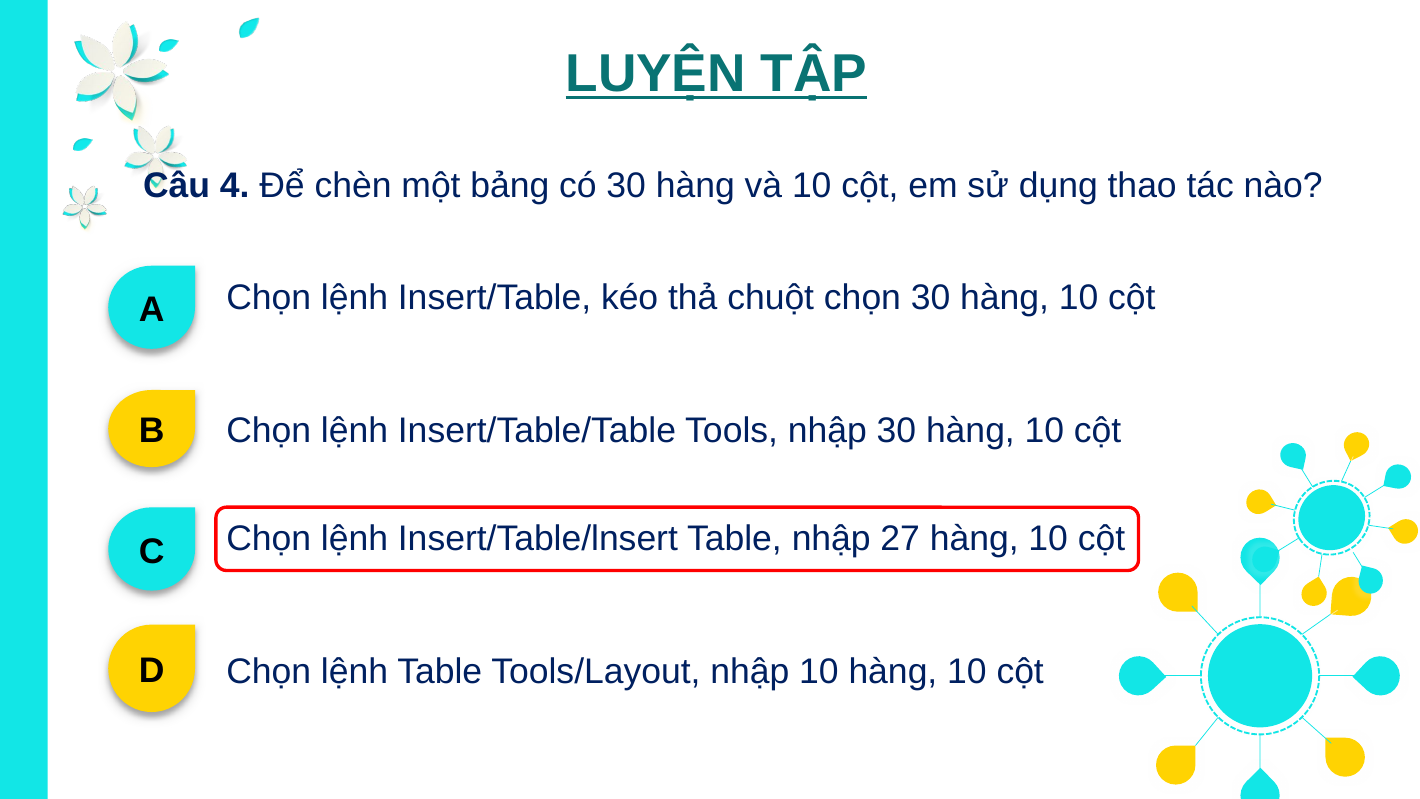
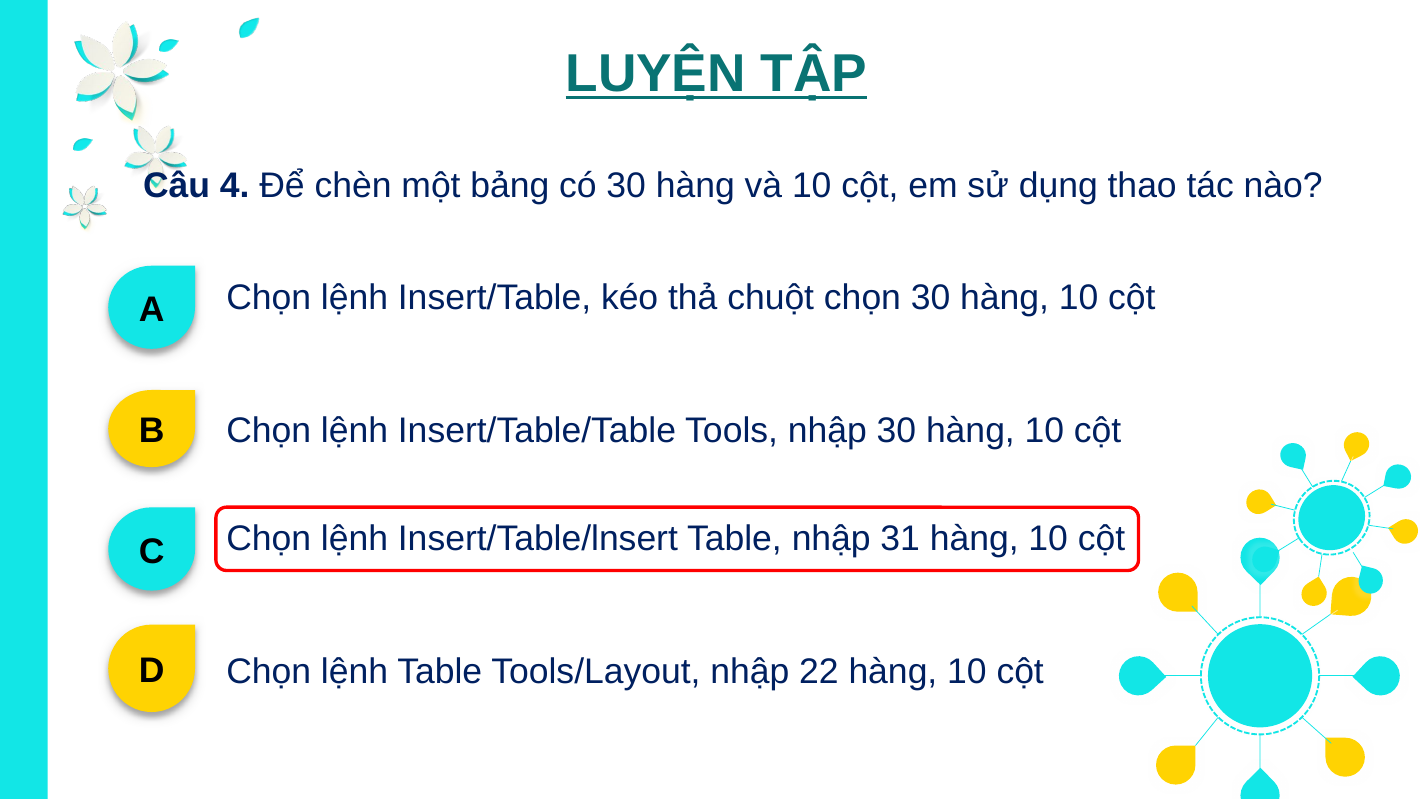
27: 27 -> 31 (900, 539)
nhập 10: 10 -> 22 (819, 672)
